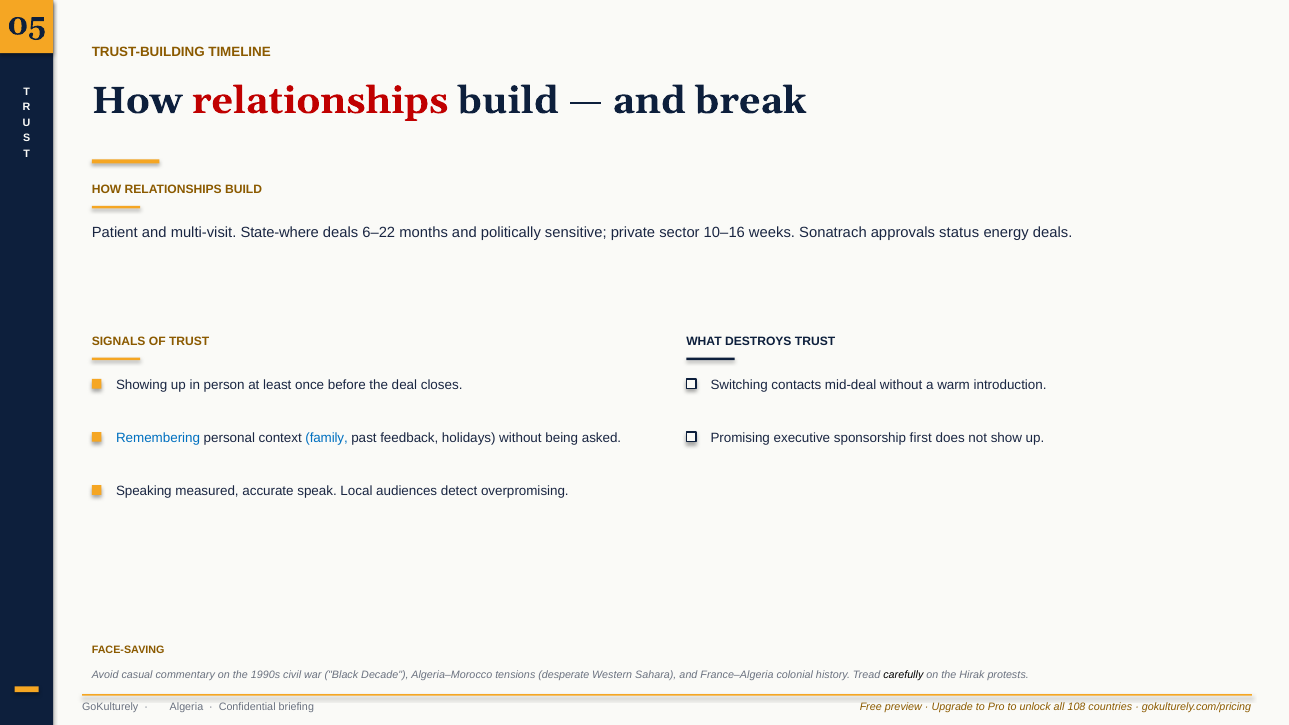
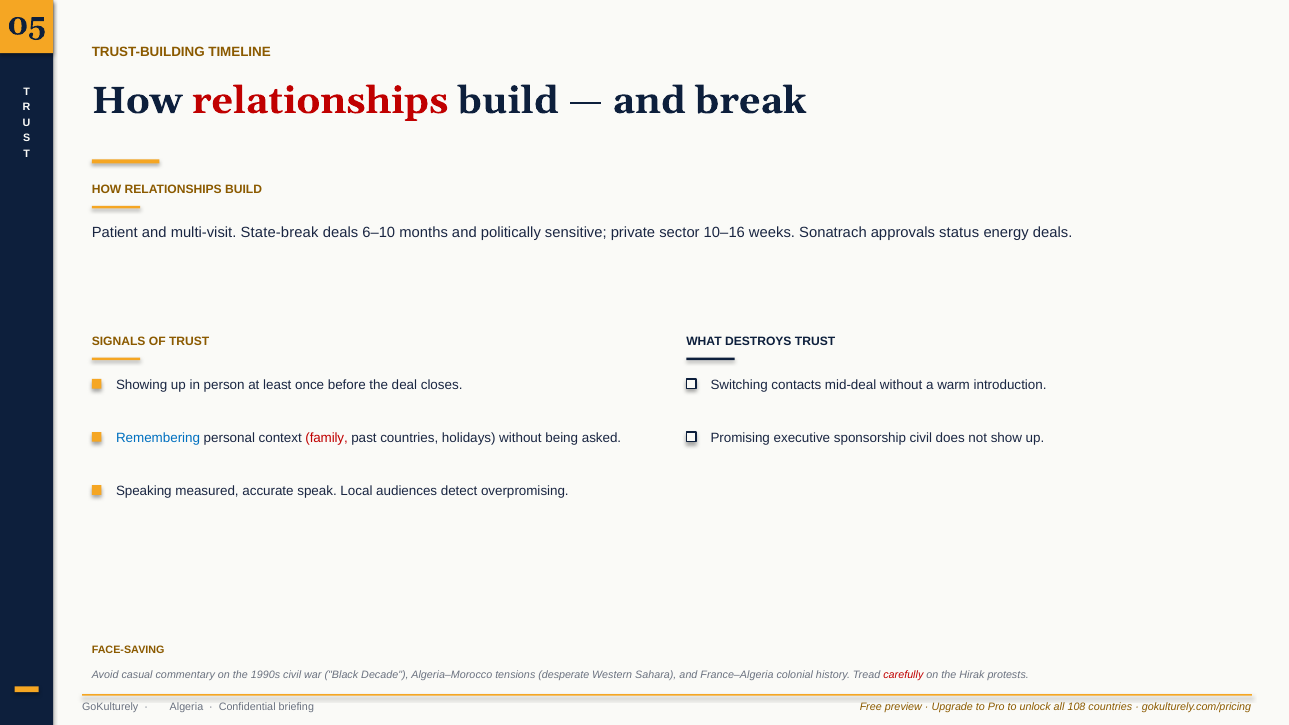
State-where: State-where -> State-break (280, 233)
6–22: 6–22 -> 6–10 (379, 233)
family colour: blue -> red (327, 438)
past feedback: feedback -> countries (409, 438)
sponsorship first: first -> civil (921, 438)
carefully colour: black -> red (903, 675)
